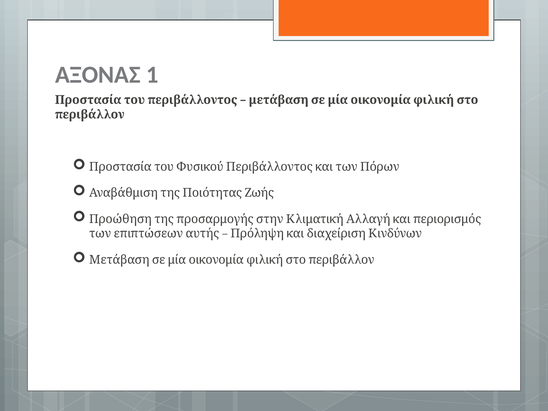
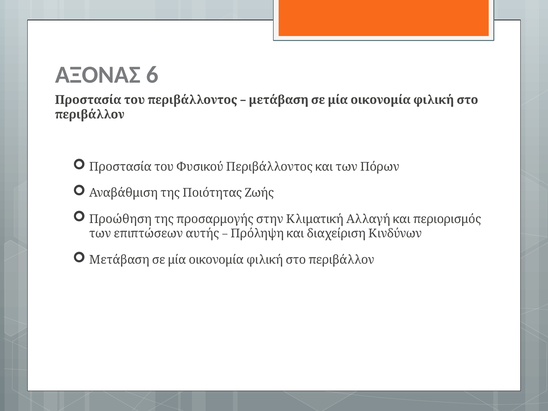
1: 1 -> 6 (152, 75)
